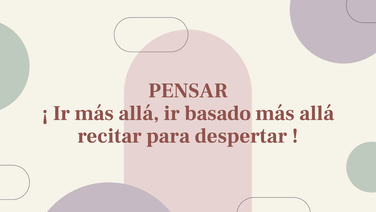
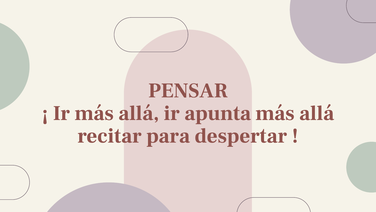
basado: basado -> apunta (218, 113)
